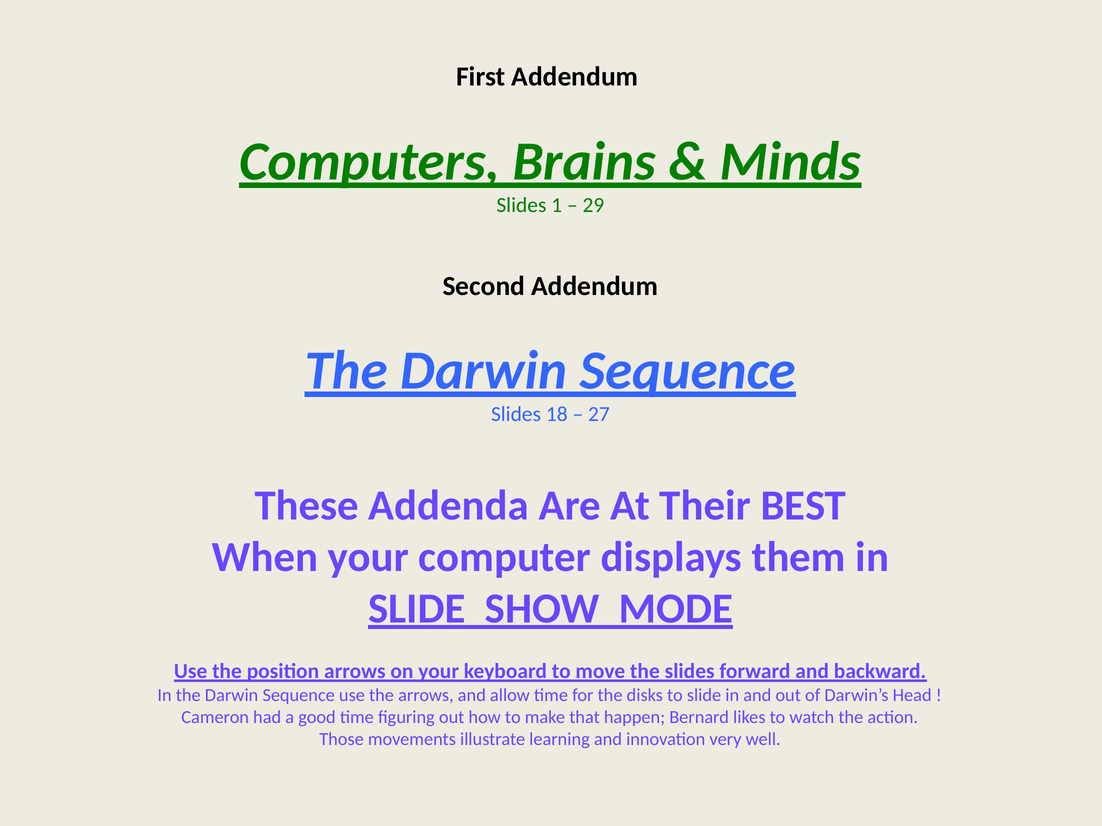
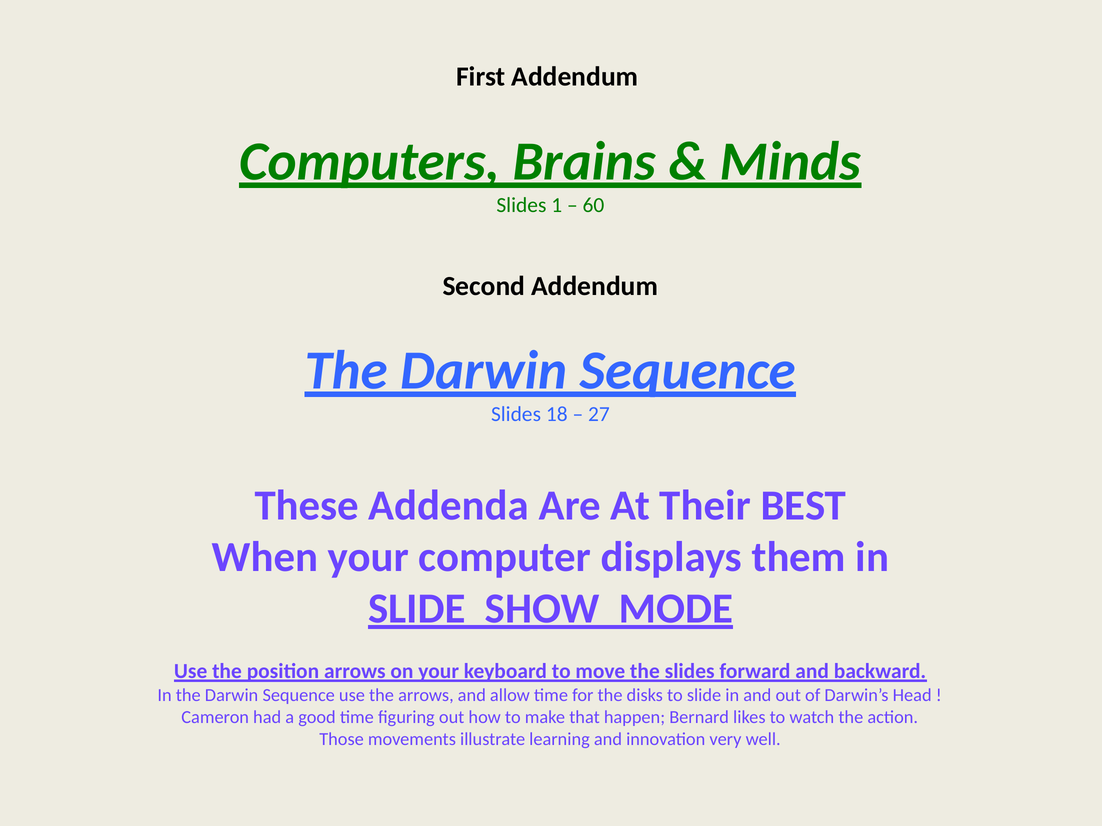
29: 29 -> 60 (593, 205)
